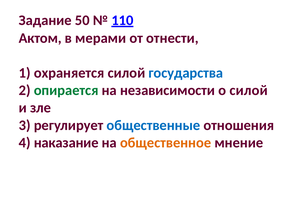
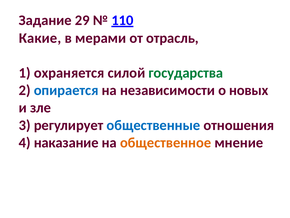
50: 50 -> 29 (82, 20)
Актом: Актом -> Какие (40, 38)
отнести: отнести -> отрасль (172, 38)
государства colour: blue -> green (186, 73)
опирается colour: green -> blue (66, 90)
о силой: силой -> новых (249, 90)
